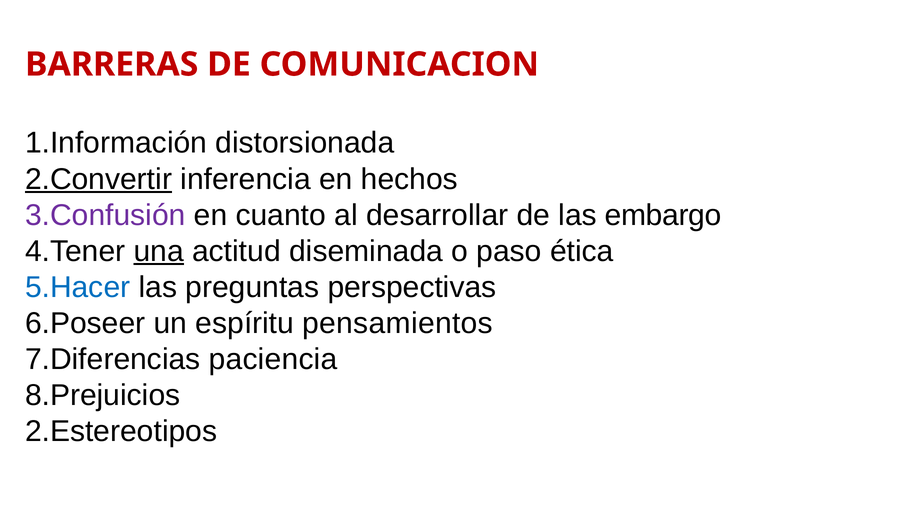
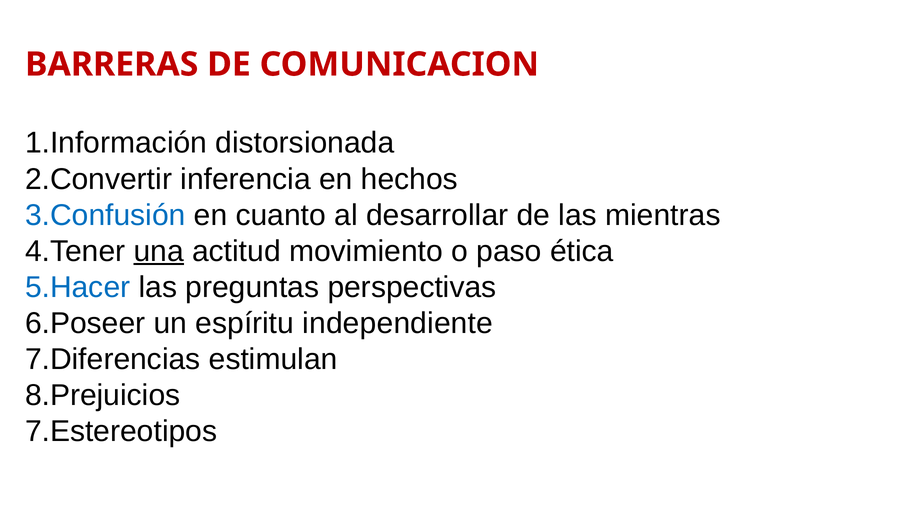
2.Convertir underline: present -> none (99, 179)
3.Confusión colour: purple -> blue (105, 215)
embargo: embargo -> mientras (663, 215)
diseminada: diseminada -> movimiento (366, 251)
pensamientos: pensamientos -> independiente (398, 324)
paciencia: paciencia -> estimulan (273, 360)
2.Estereotipos: 2.Estereotipos -> 7.Estereotipos (121, 432)
